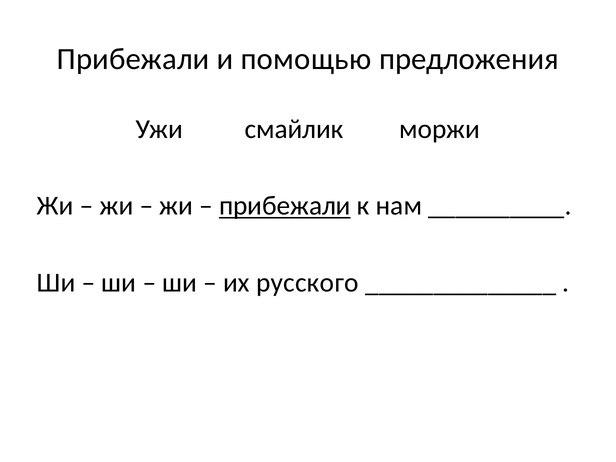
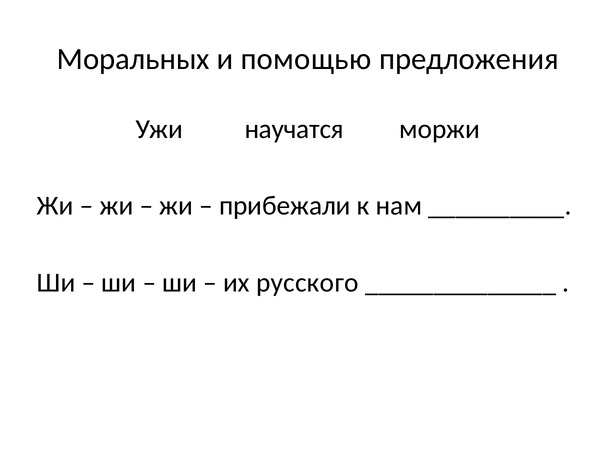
Прибежали: Прибежали -> Моральных (133, 59)
смайлик: смайлик -> научатся (294, 129)
прибежали underline: present -> none (285, 206)
